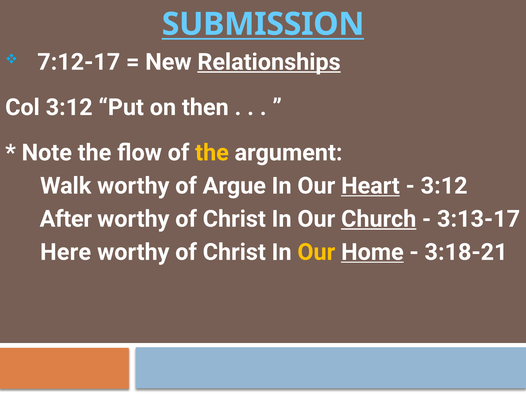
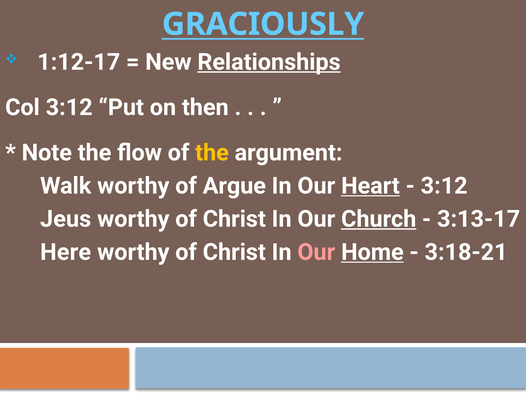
SUBMISSION: SUBMISSION -> GRACIOUSLY (263, 24)
7:12-17: 7:12-17 -> 1:12-17 (79, 62)
After: After -> Jeus (66, 219)
Our colour: yellow -> pink (316, 252)
